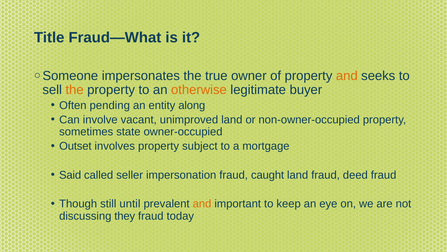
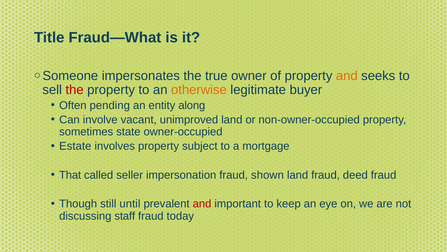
the colour: orange -> red (75, 90)
Outset: Outset -> Estate (75, 146)
Said: Said -> That (70, 175)
caught: caught -> shown (267, 175)
and colour: orange -> red (202, 203)
they: they -> staff (125, 216)
